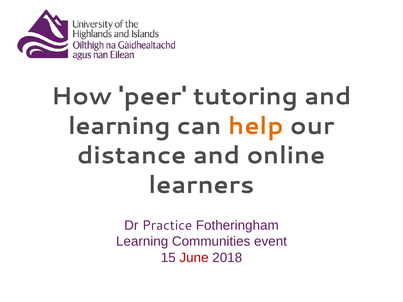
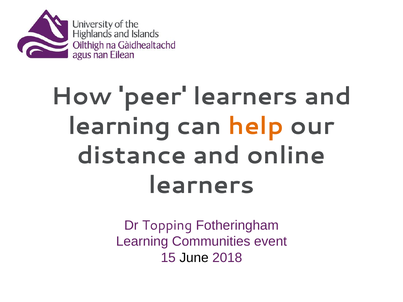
peer tutoring: tutoring -> learners (246, 96)
Practice: Practice -> Topping (167, 226)
June colour: red -> black (194, 258)
